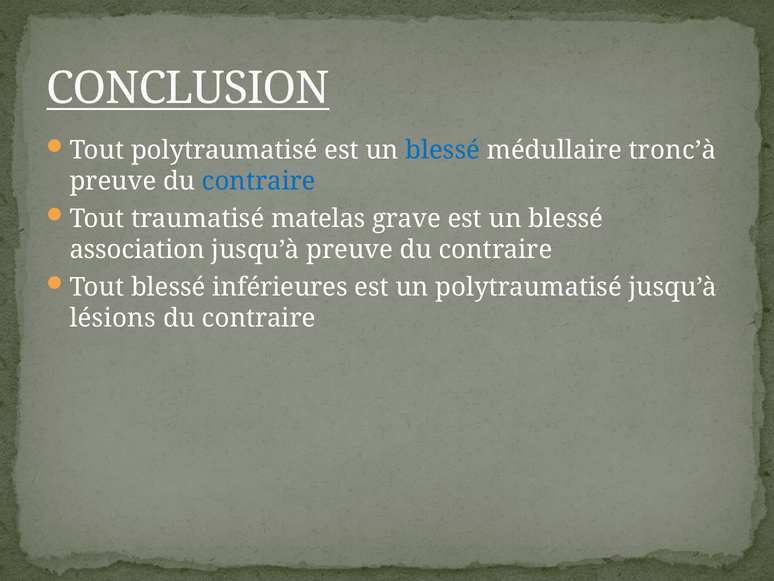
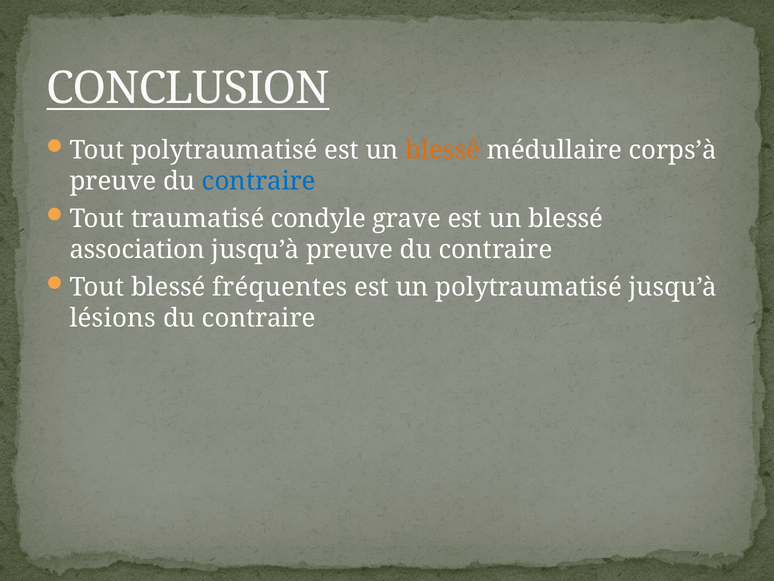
blessé colour: blue -> orange (443, 150)
tronc’à: tronc’à -> corps’à (673, 150)
matelas: matelas -> condyle (318, 218)
inférieures: inférieures -> fréquentes (280, 287)
